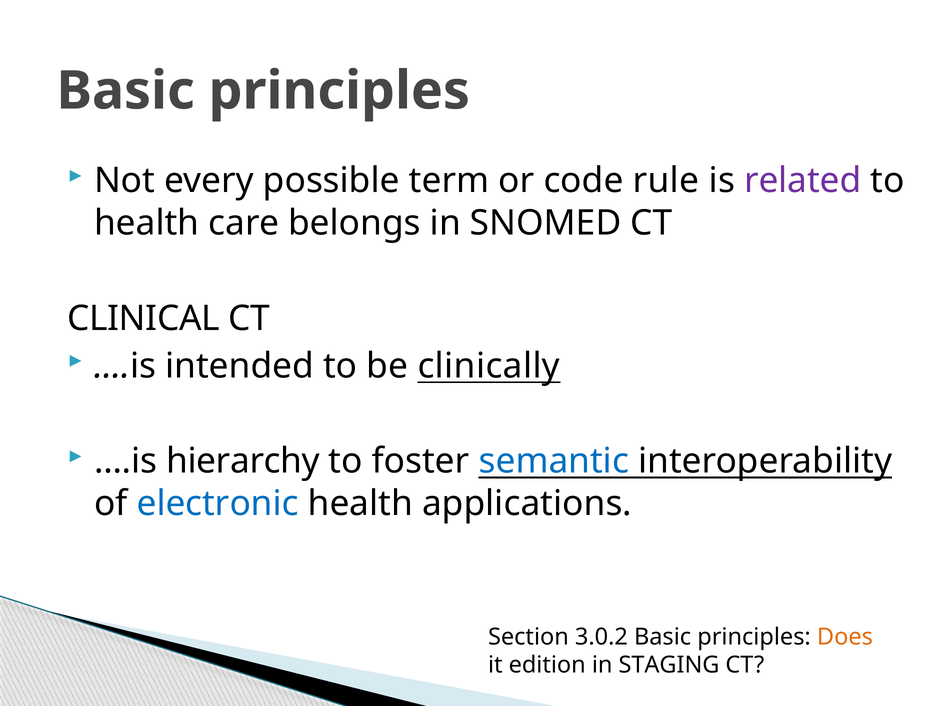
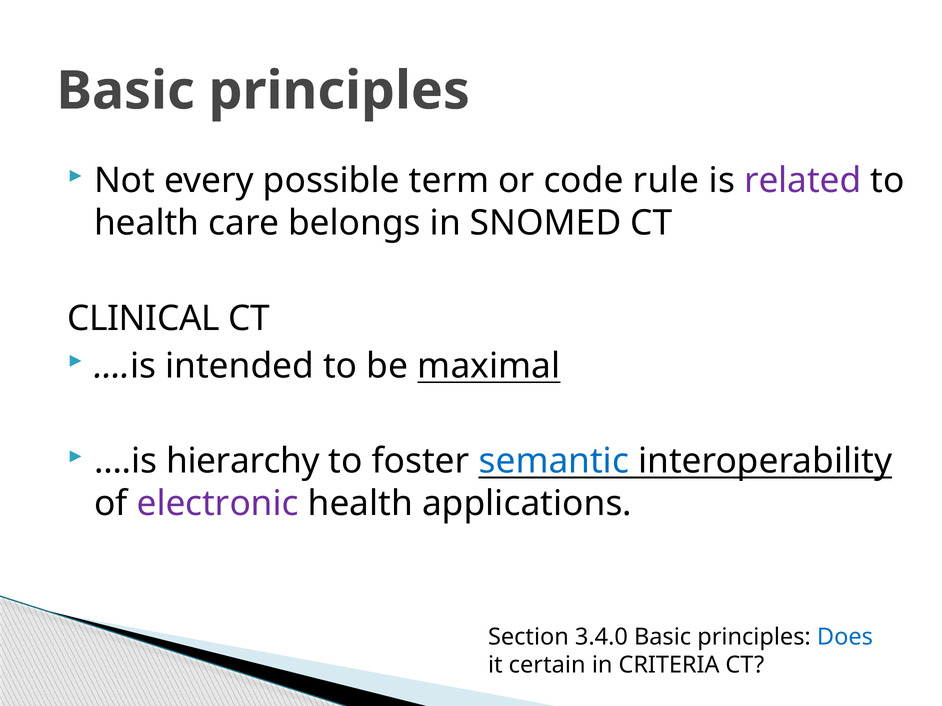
clinically: clinically -> maximal (489, 366)
electronic colour: blue -> purple (218, 504)
3.0.2: 3.0.2 -> 3.4.0 (601, 637)
Does colour: orange -> blue (845, 637)
edition: edition -> certain (547, 665)
STAGING: STAGING -> CRITERIA (669, 665)
